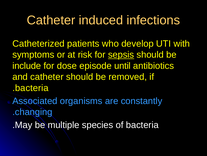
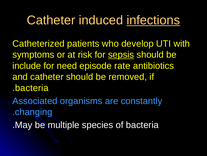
infections underline: none -> present (153, 20)
dose: dose -> need (67, 66)
until: until -> rate (122, 66)
